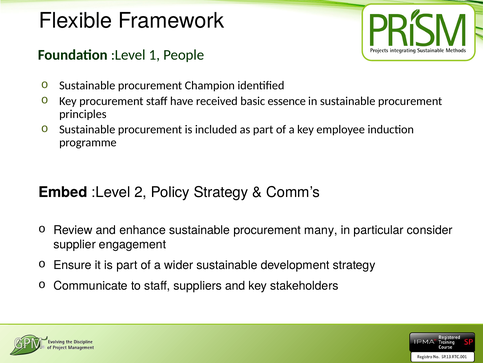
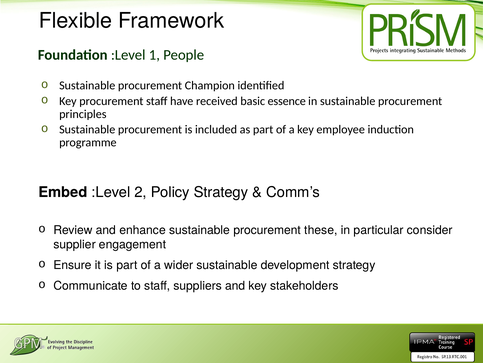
many: many -> these (321, 230)
